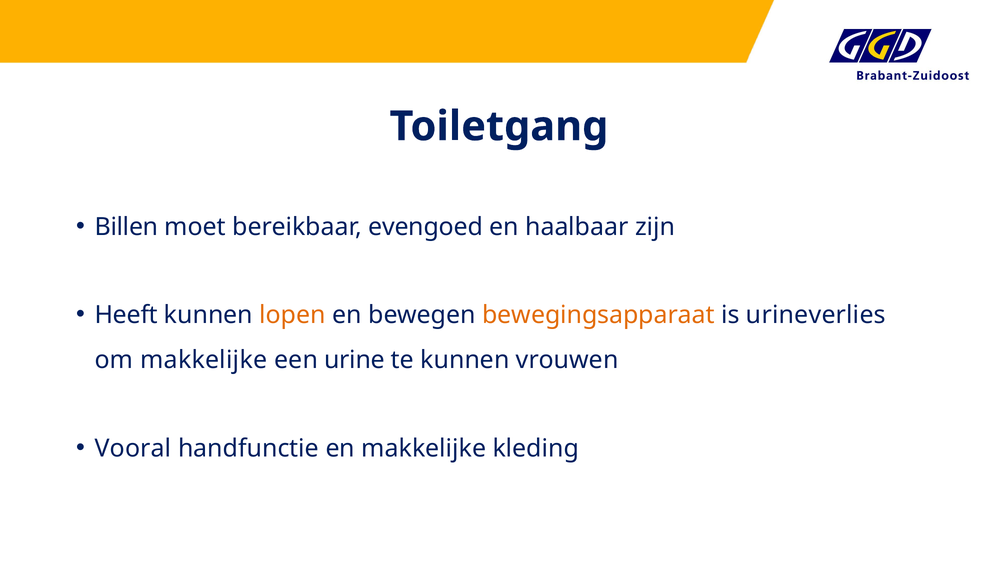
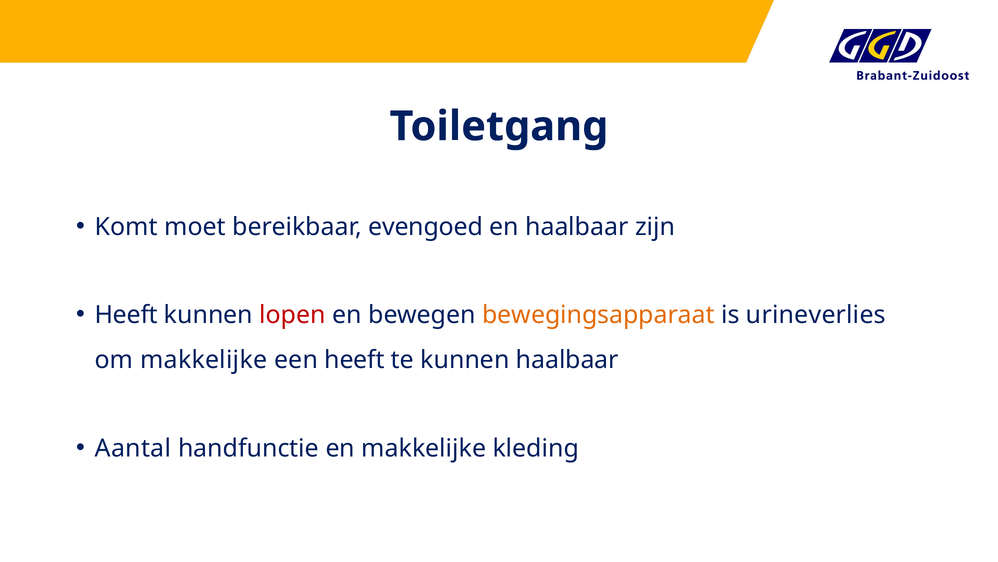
Billen: Billen -> Komt (126, 227)
lopen colour: orange -> red (293, 315)
een urine: urine -> heeft (355, 360)
kunnen vrouwen: vrouwen -> haalbaar (567, 360)
Vooral: Vooral -> Aantal (133, 448)
